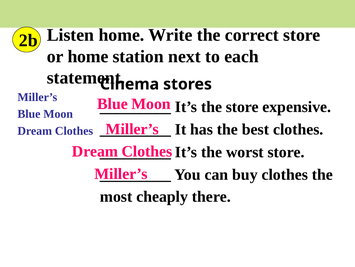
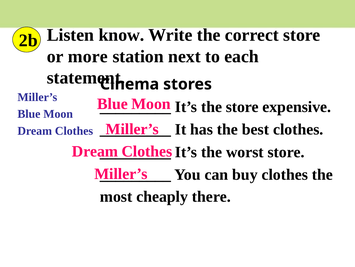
Listen home: home -> know (121, 35)
or home: home -> more (88, 56)
